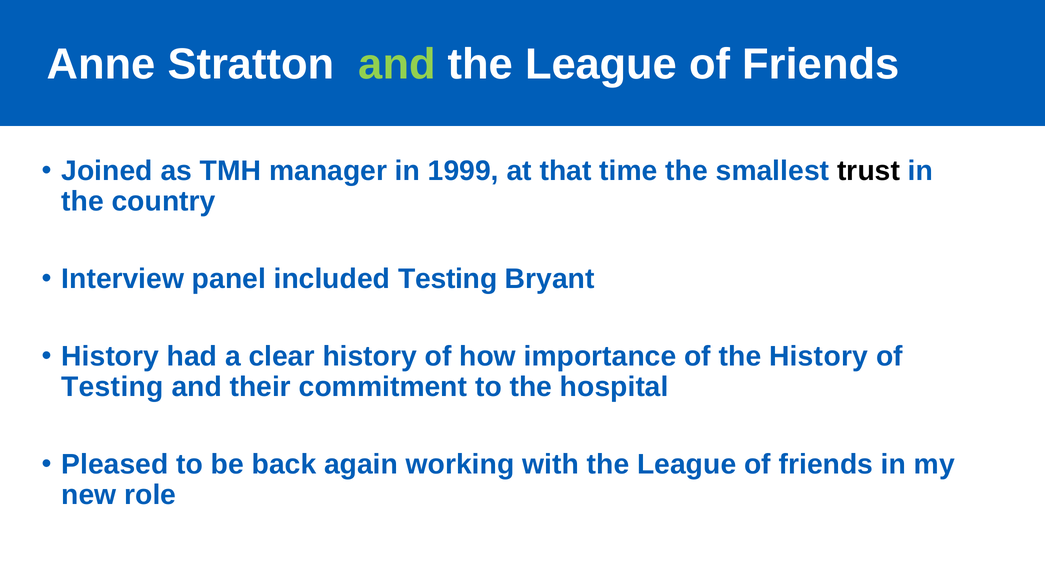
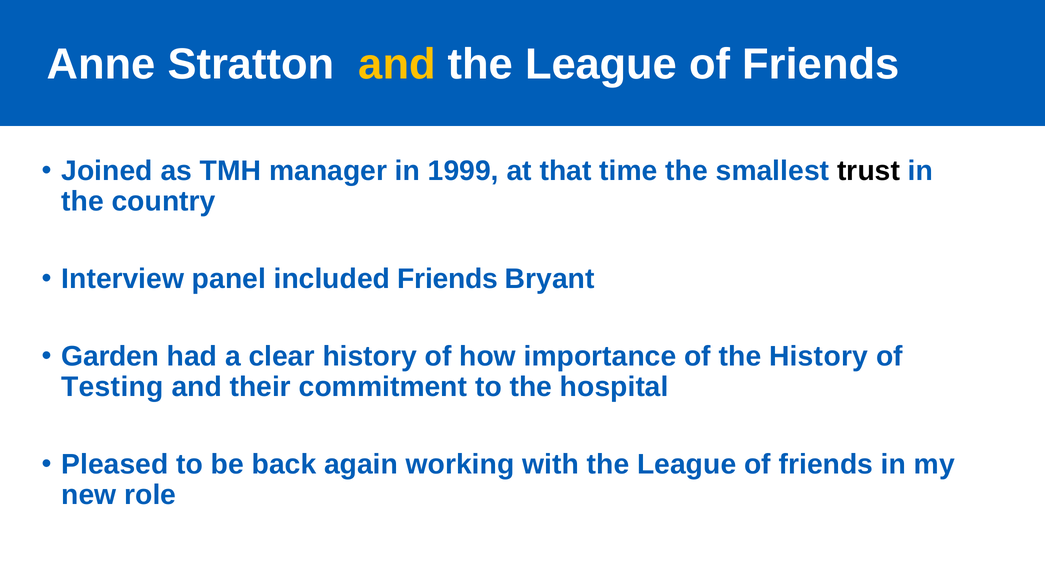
and colour: light green -> yellow (397, 64)
included Testing: Testing -> Friends (448, 279)
History: History -> Garden (110, 356)
